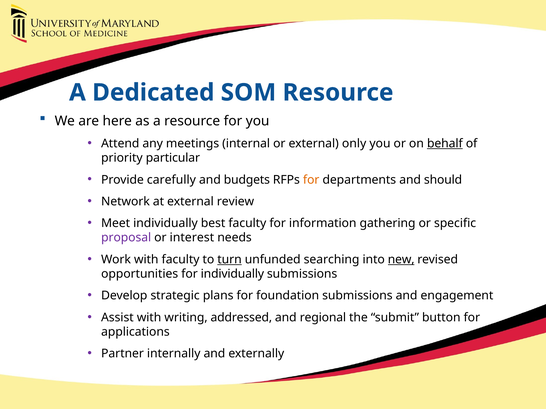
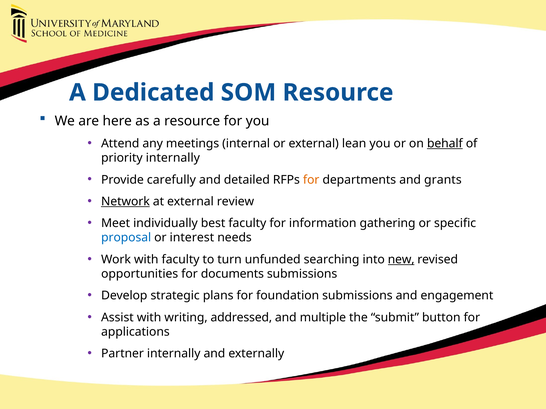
only: only -> lean (354, 144)
priority particular: particular -> internally (173, 158)
budgets: budgets -> detailed (247, 180)
should: should -> grants (443, 180)
Network underline: none -> present (125, 202)
proposal colour: purple -> blue (126, 238)
turn underline: present -> none (230, 260)
for individually: individually -> documents (232, 274)
regional: regional -> multiple (323, 318)
